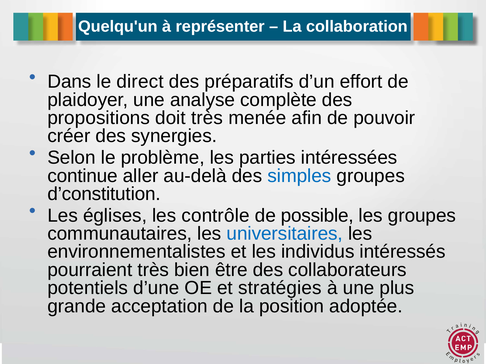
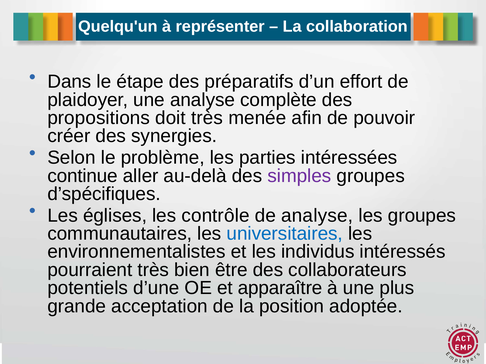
direct: direct -> étape (140, 82)
simples colour: blue -> purple (299, 176)
d’constitution: d’constitution -> d’spécifiques (104, 194)
de possible: possible -> analyse (317, 216)
stratégies: stratégies -> apparaître (280, 288)
